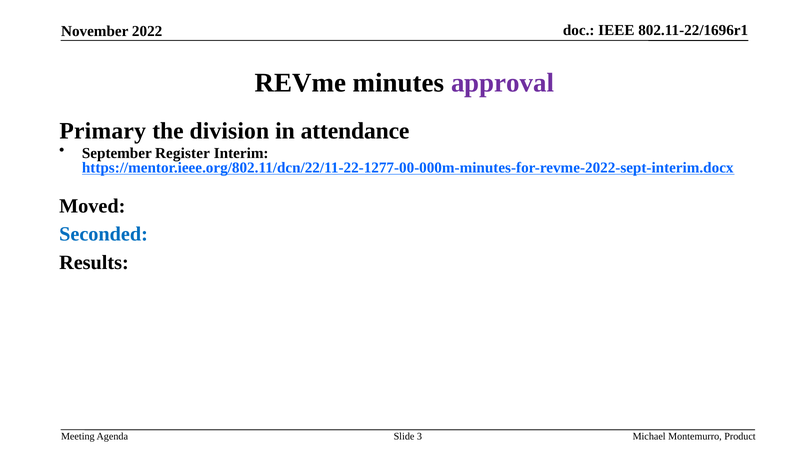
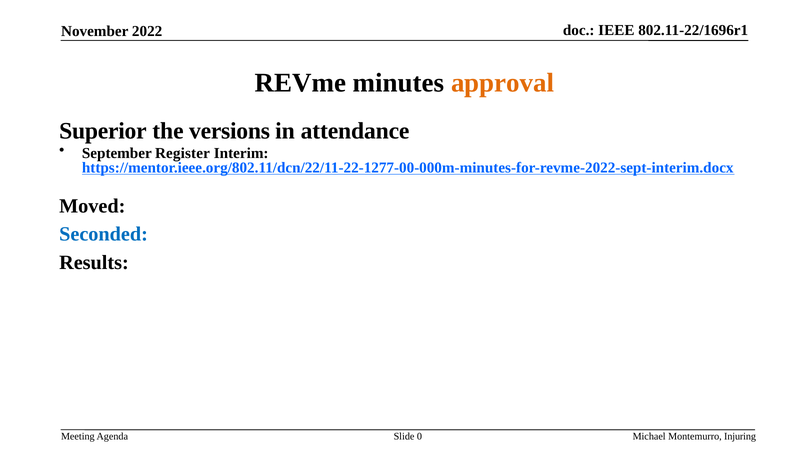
approval colour: purple -> orange (503, 83)
Primary: Primary -> Superior (103, 131)
division: division -> versions (230, 131)
3: 3 -> 0 (419, 436)
Product: Product -> Injuring (740, 436)
